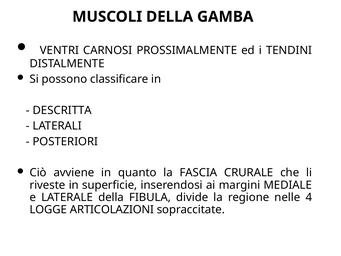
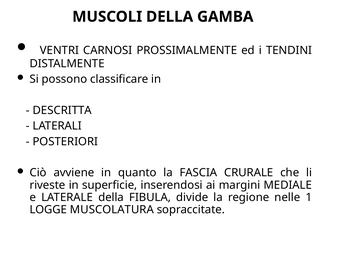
4: 4 -> 1 (309, 197)
ARTICOLAZIONI: ARTICOLAZIONI -> MUSCOLATURA (112, 209)
